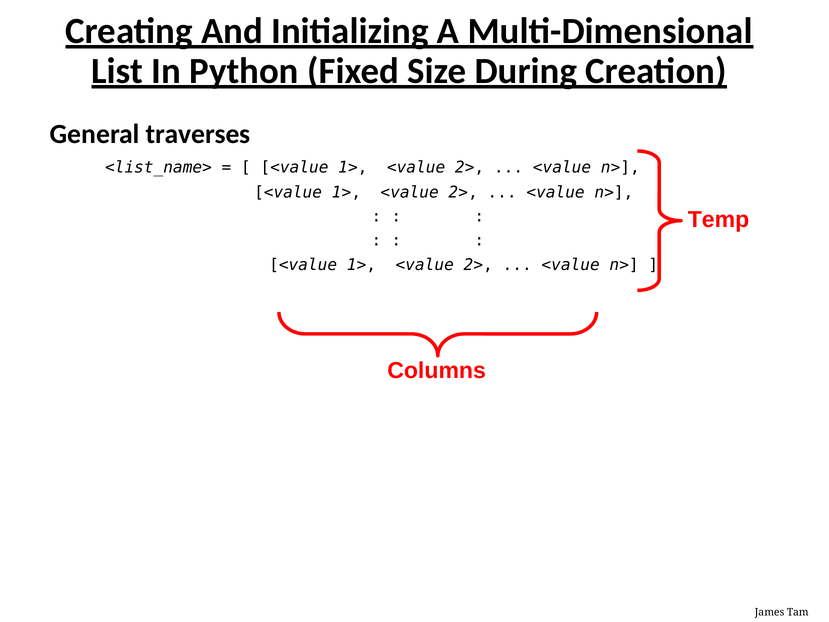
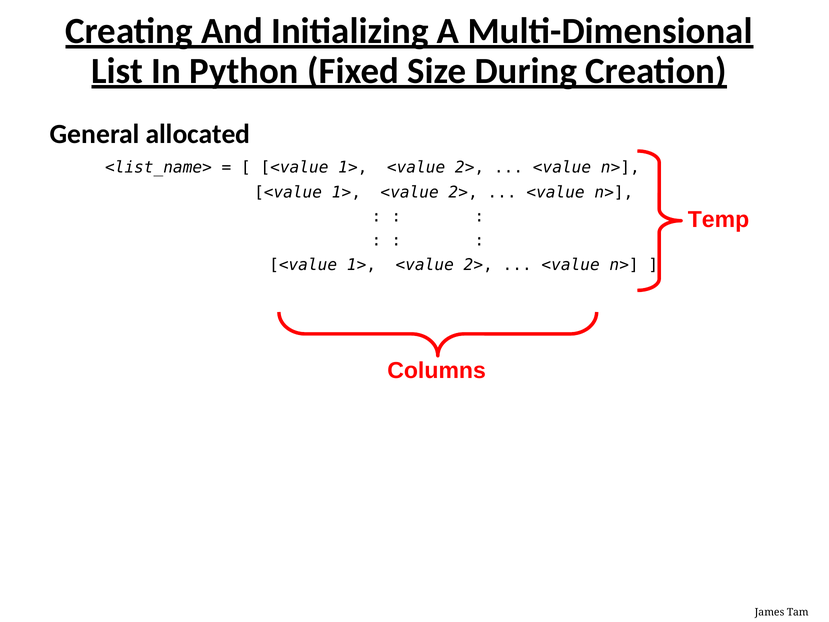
traverses: traverses -> allocated (198, 134)
